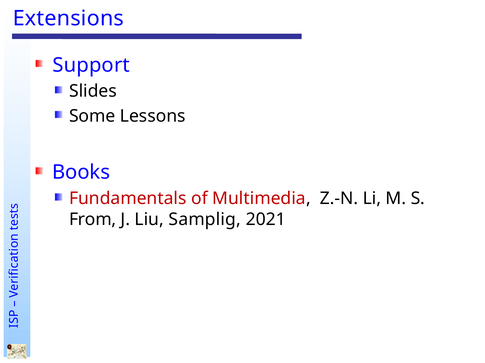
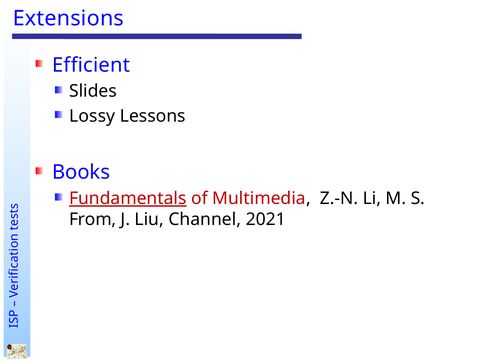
Support: Support -> Efficient (91, 65)
Some: Some -> Lossy (92, 116)
Fundamentals underline: none -> present (128, 199)
Samplig: Samplig -> Channel (205, 220)
